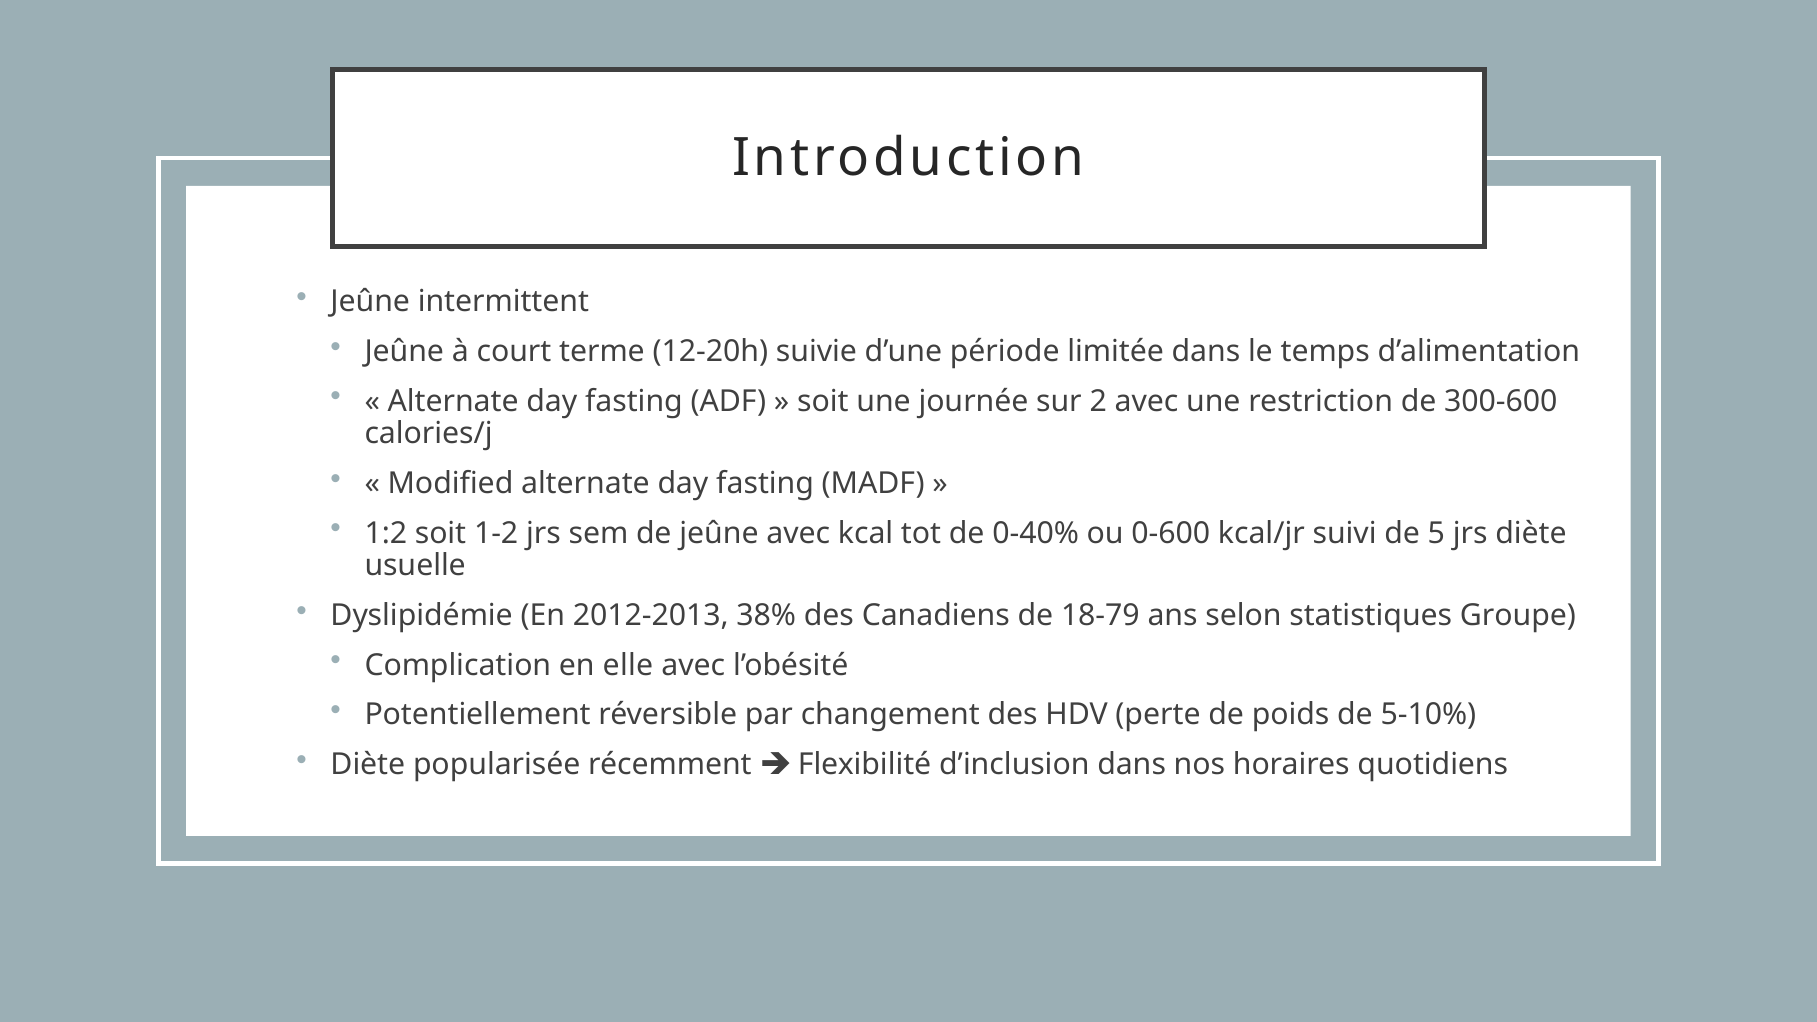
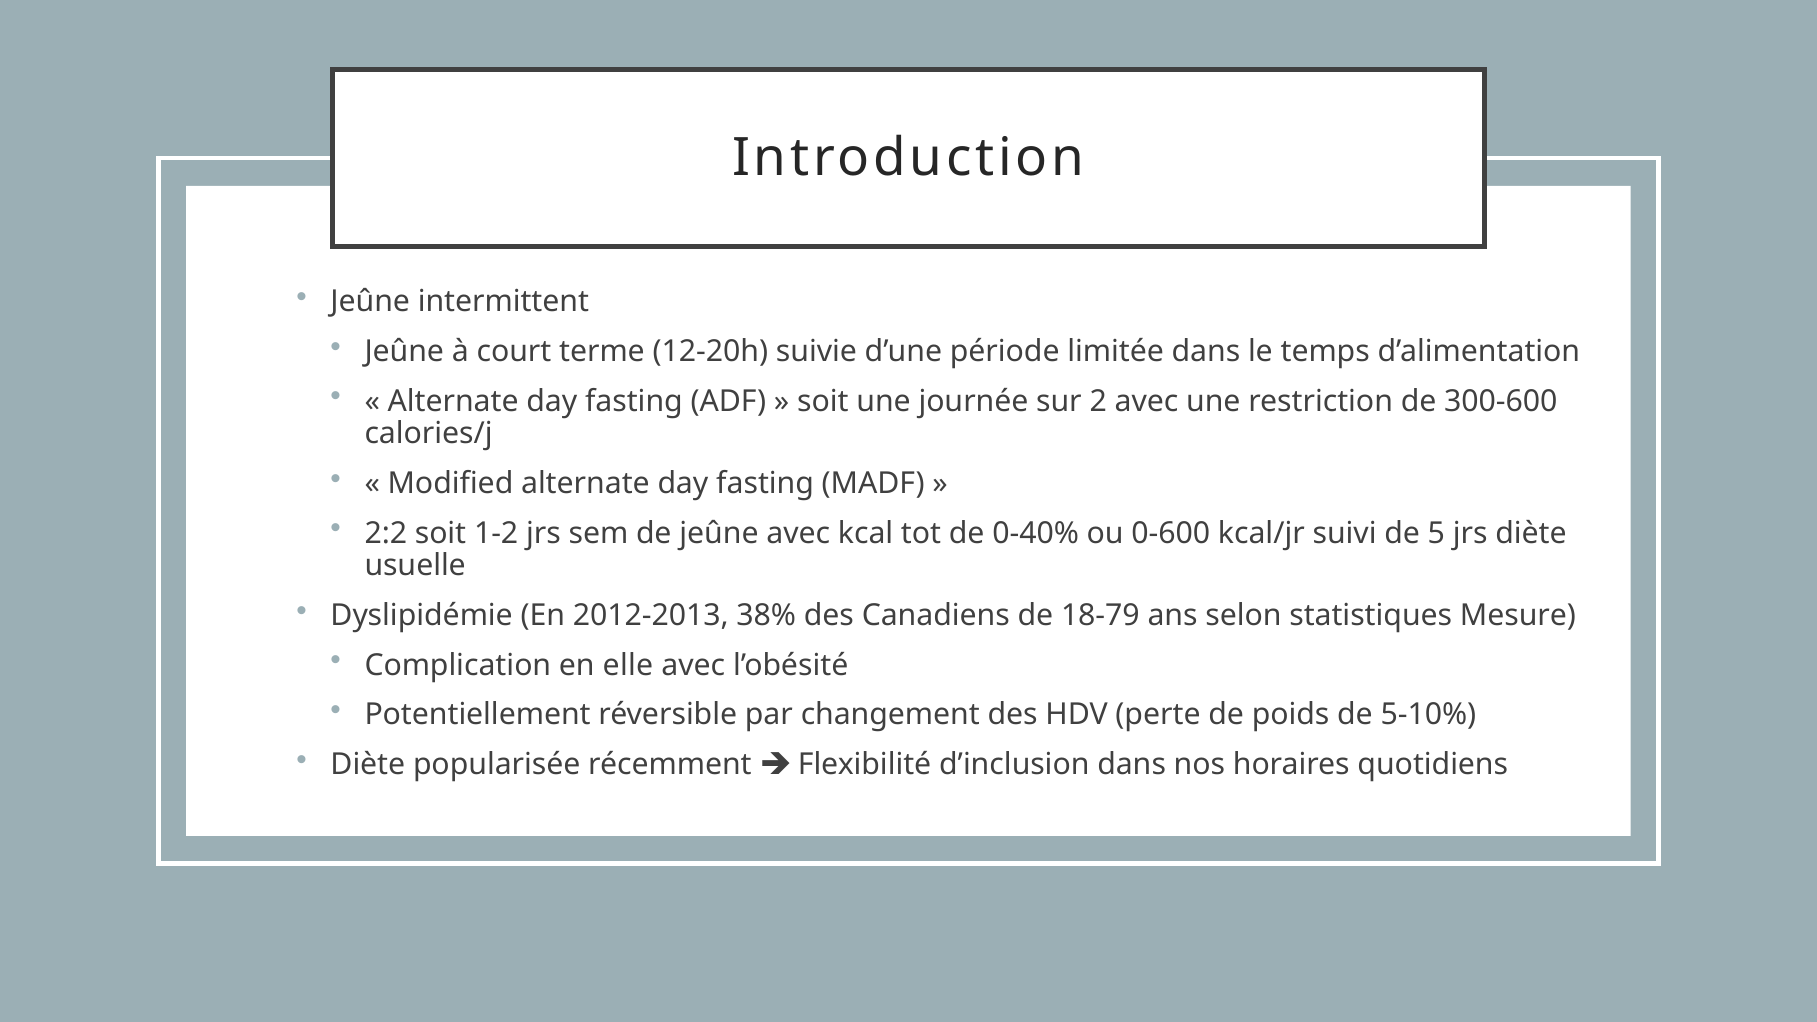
1:2: 1:2 -> 2:2 (386, 533)
Groupe: Groupe -> Mesure (1518, 616)
